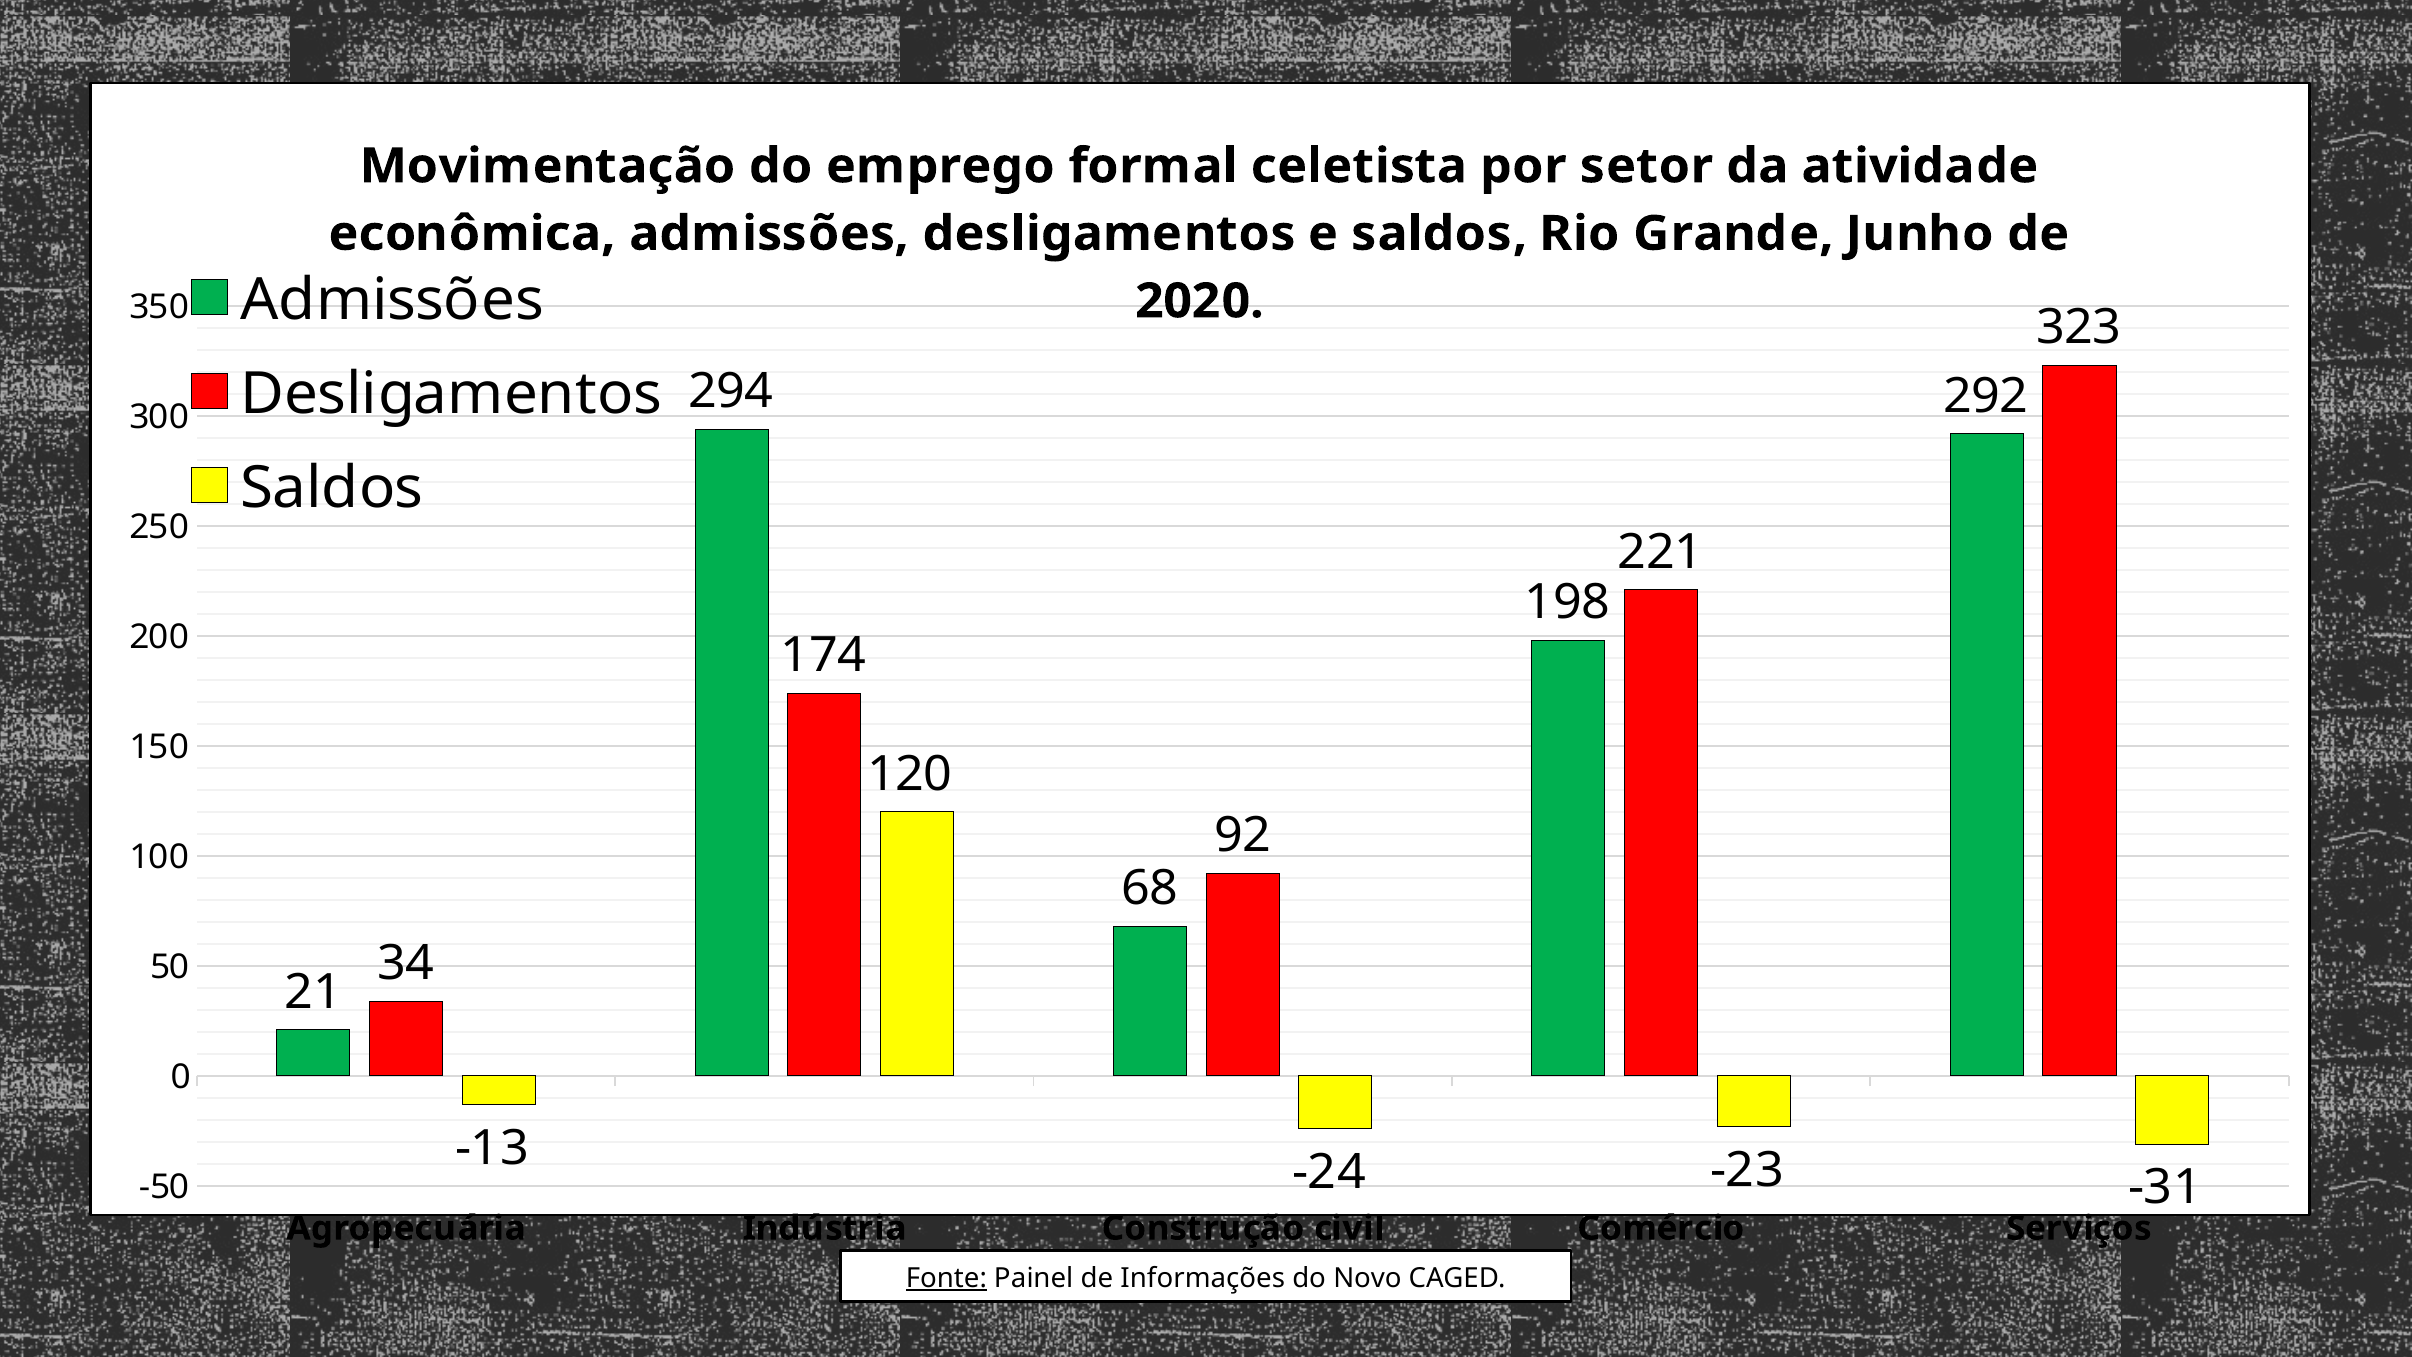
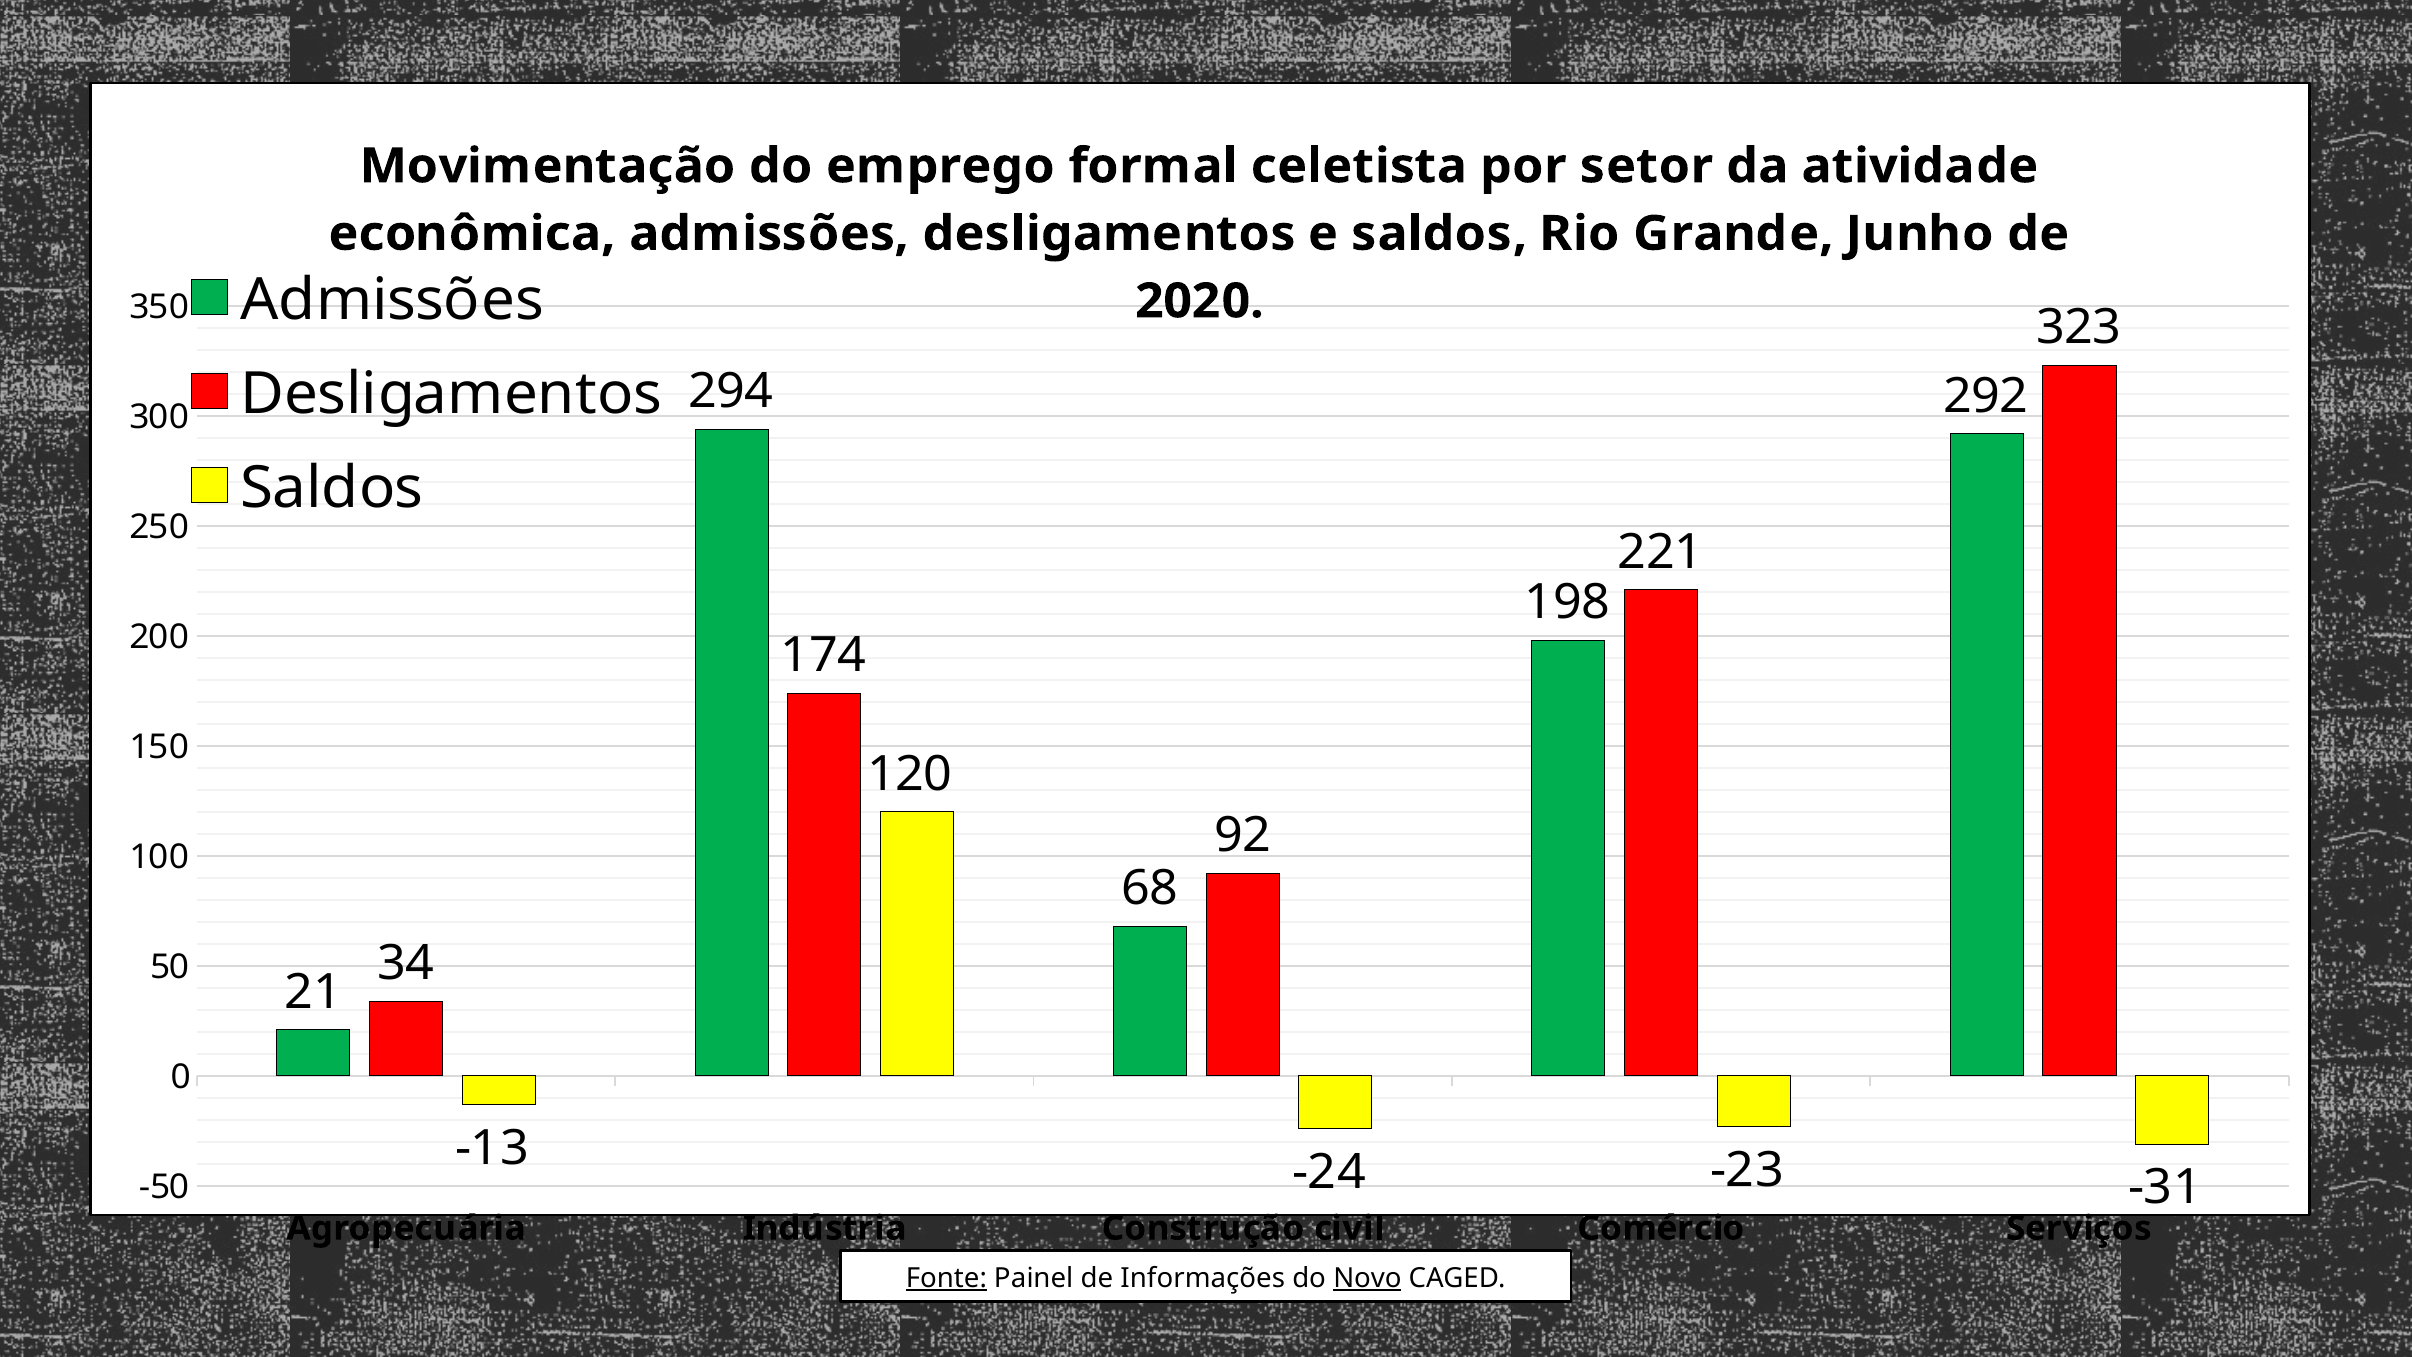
Novo underline: none -> present (1367, 1278)
